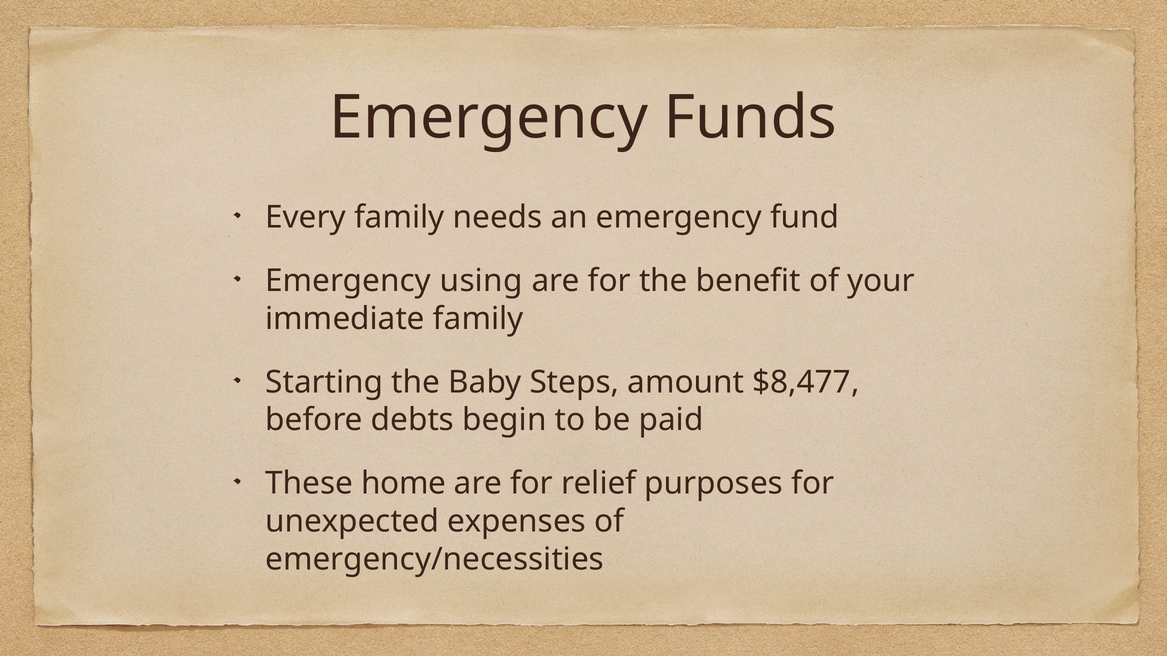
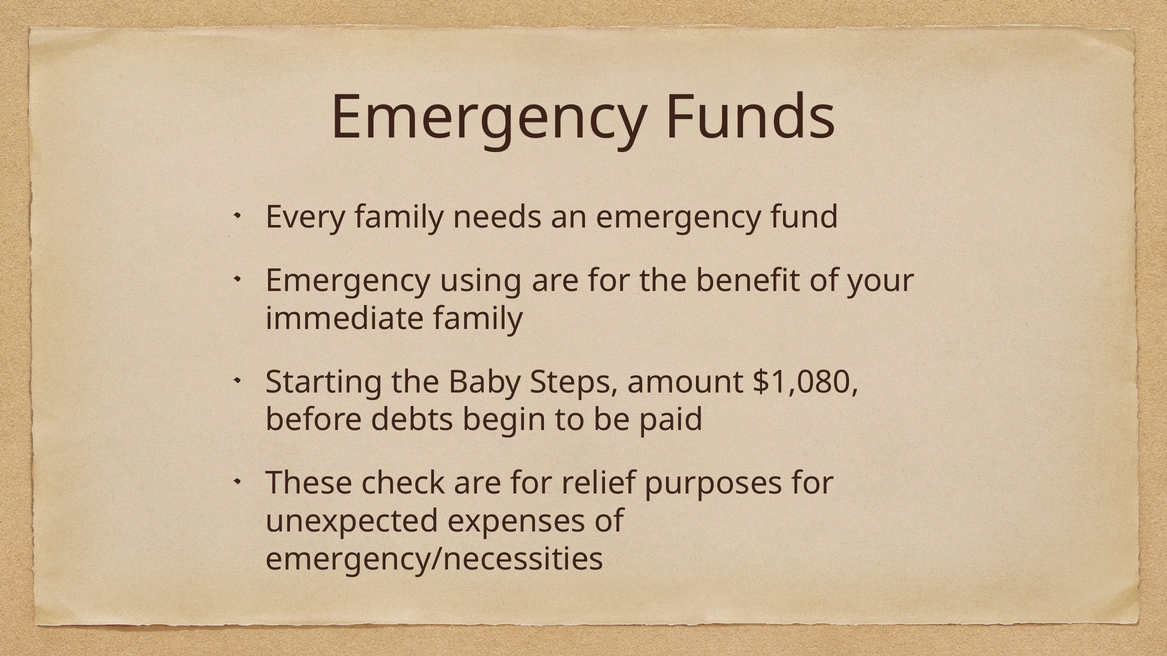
$8,477: $8,477 -> $1,080 (806, 382)
home: home -> check (404, 484)
